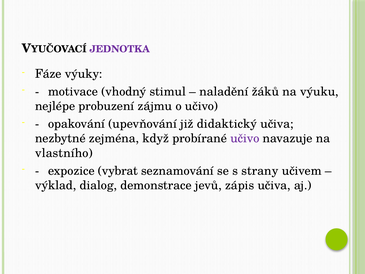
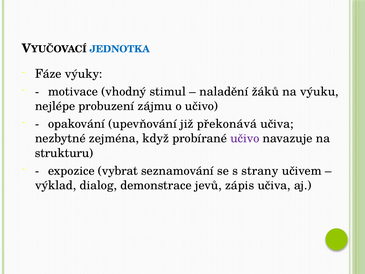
JEDNOTKA colour: purple -> blue (120, 49)
didaktický: didaktický -> překonává (227, 124)
vlastního: vlastního -> strukturu (64, 153)
